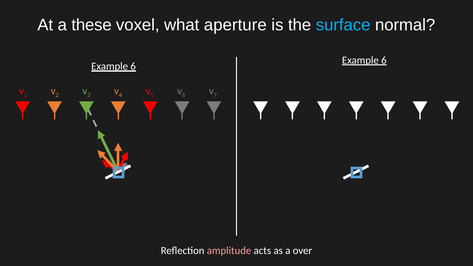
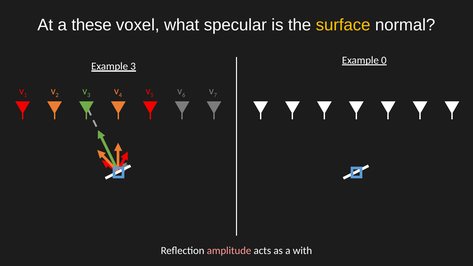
aperture: aperture -> specular (235, 25)
surface colour: light blue -> yellow (343, 25)
6: 6 -> 0 (384, 60)
6: 6 -> 3 (133, 66)
over: over -> with (302, 251)
